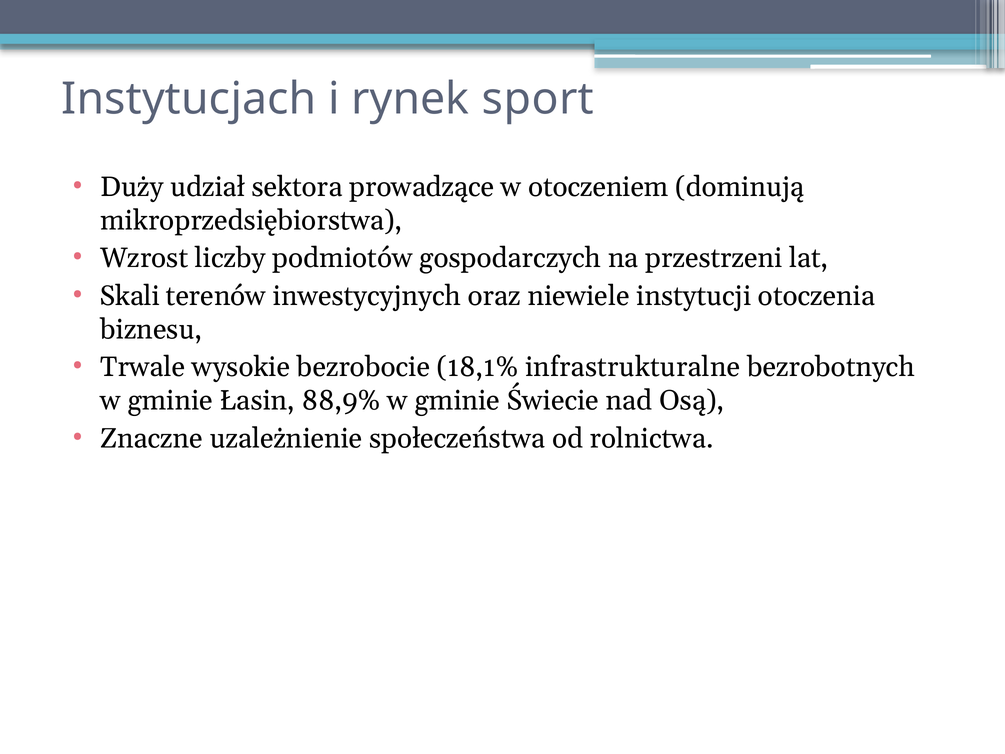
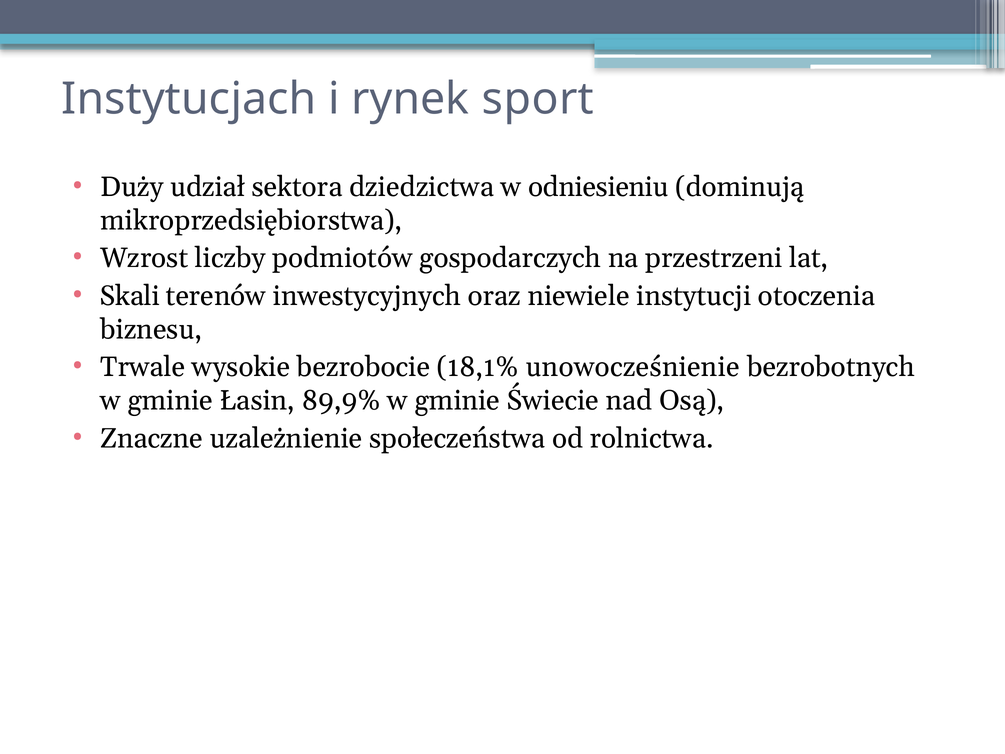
prowadzące: prowadzące -> dziedzictwa (422, 187)
otoczeniem: otoczeniem -> odniesieniu (598, 187)
infrastrukturalne: infrastrukturalne -> unowocześnienie (633, 367)
88,9%: 88,9% -> 89,9% (341, 400)
